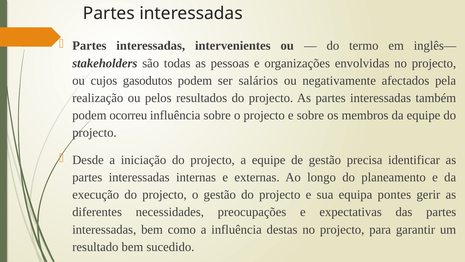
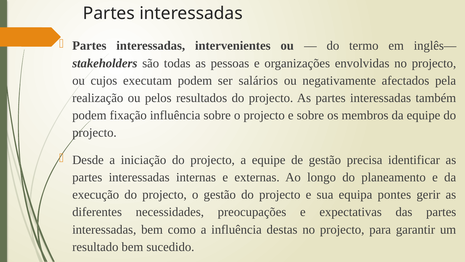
gasodutos: gasodutos -> executam (147, 80)
ocorreu: ocorreu -> fixação (128, 115)
